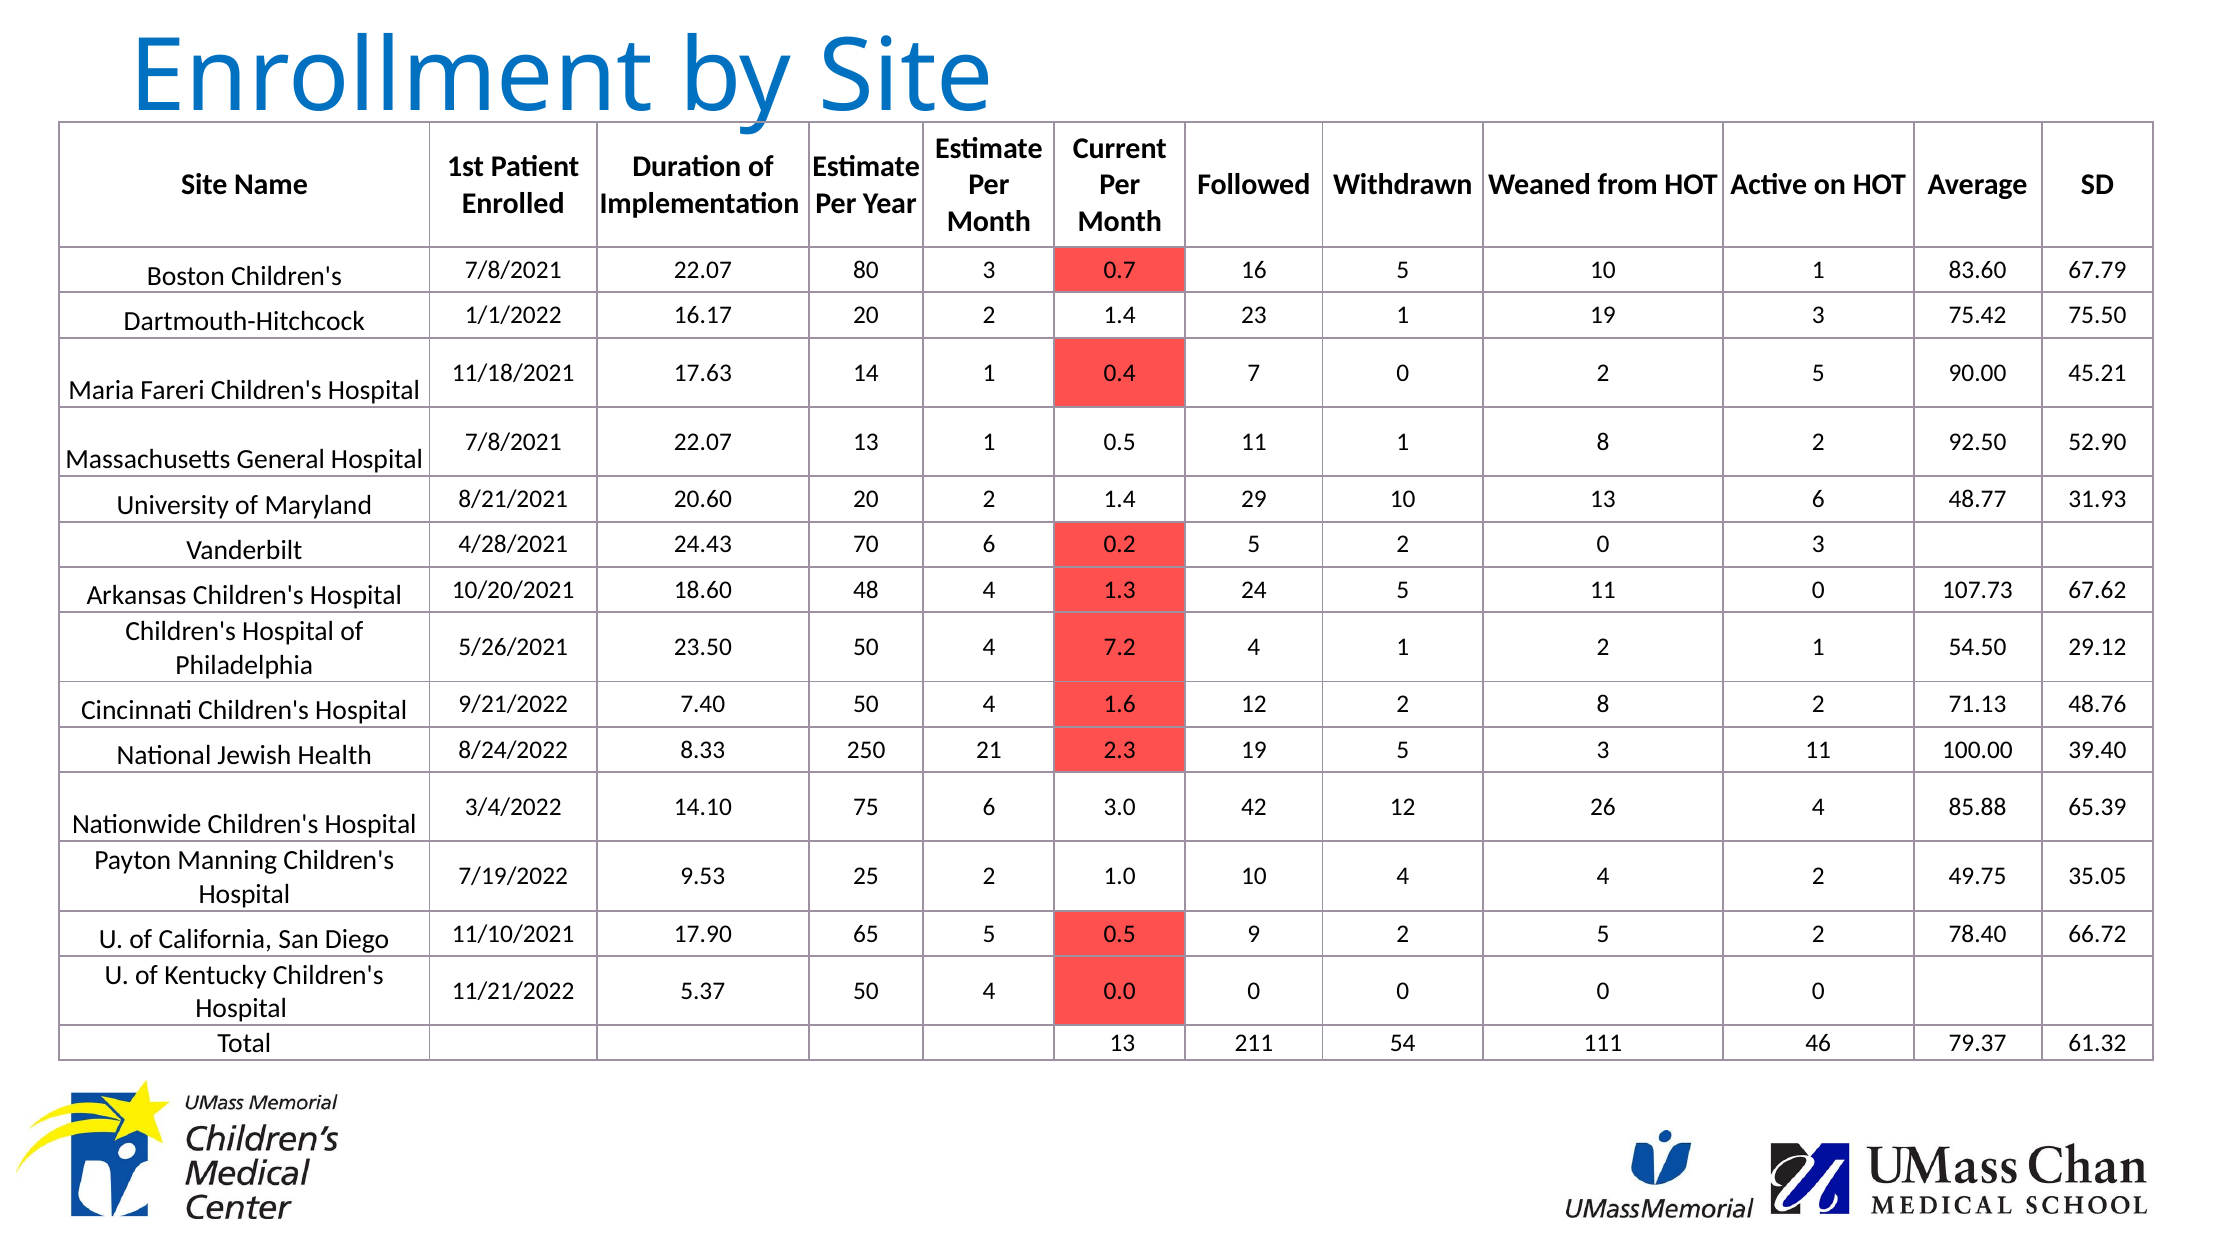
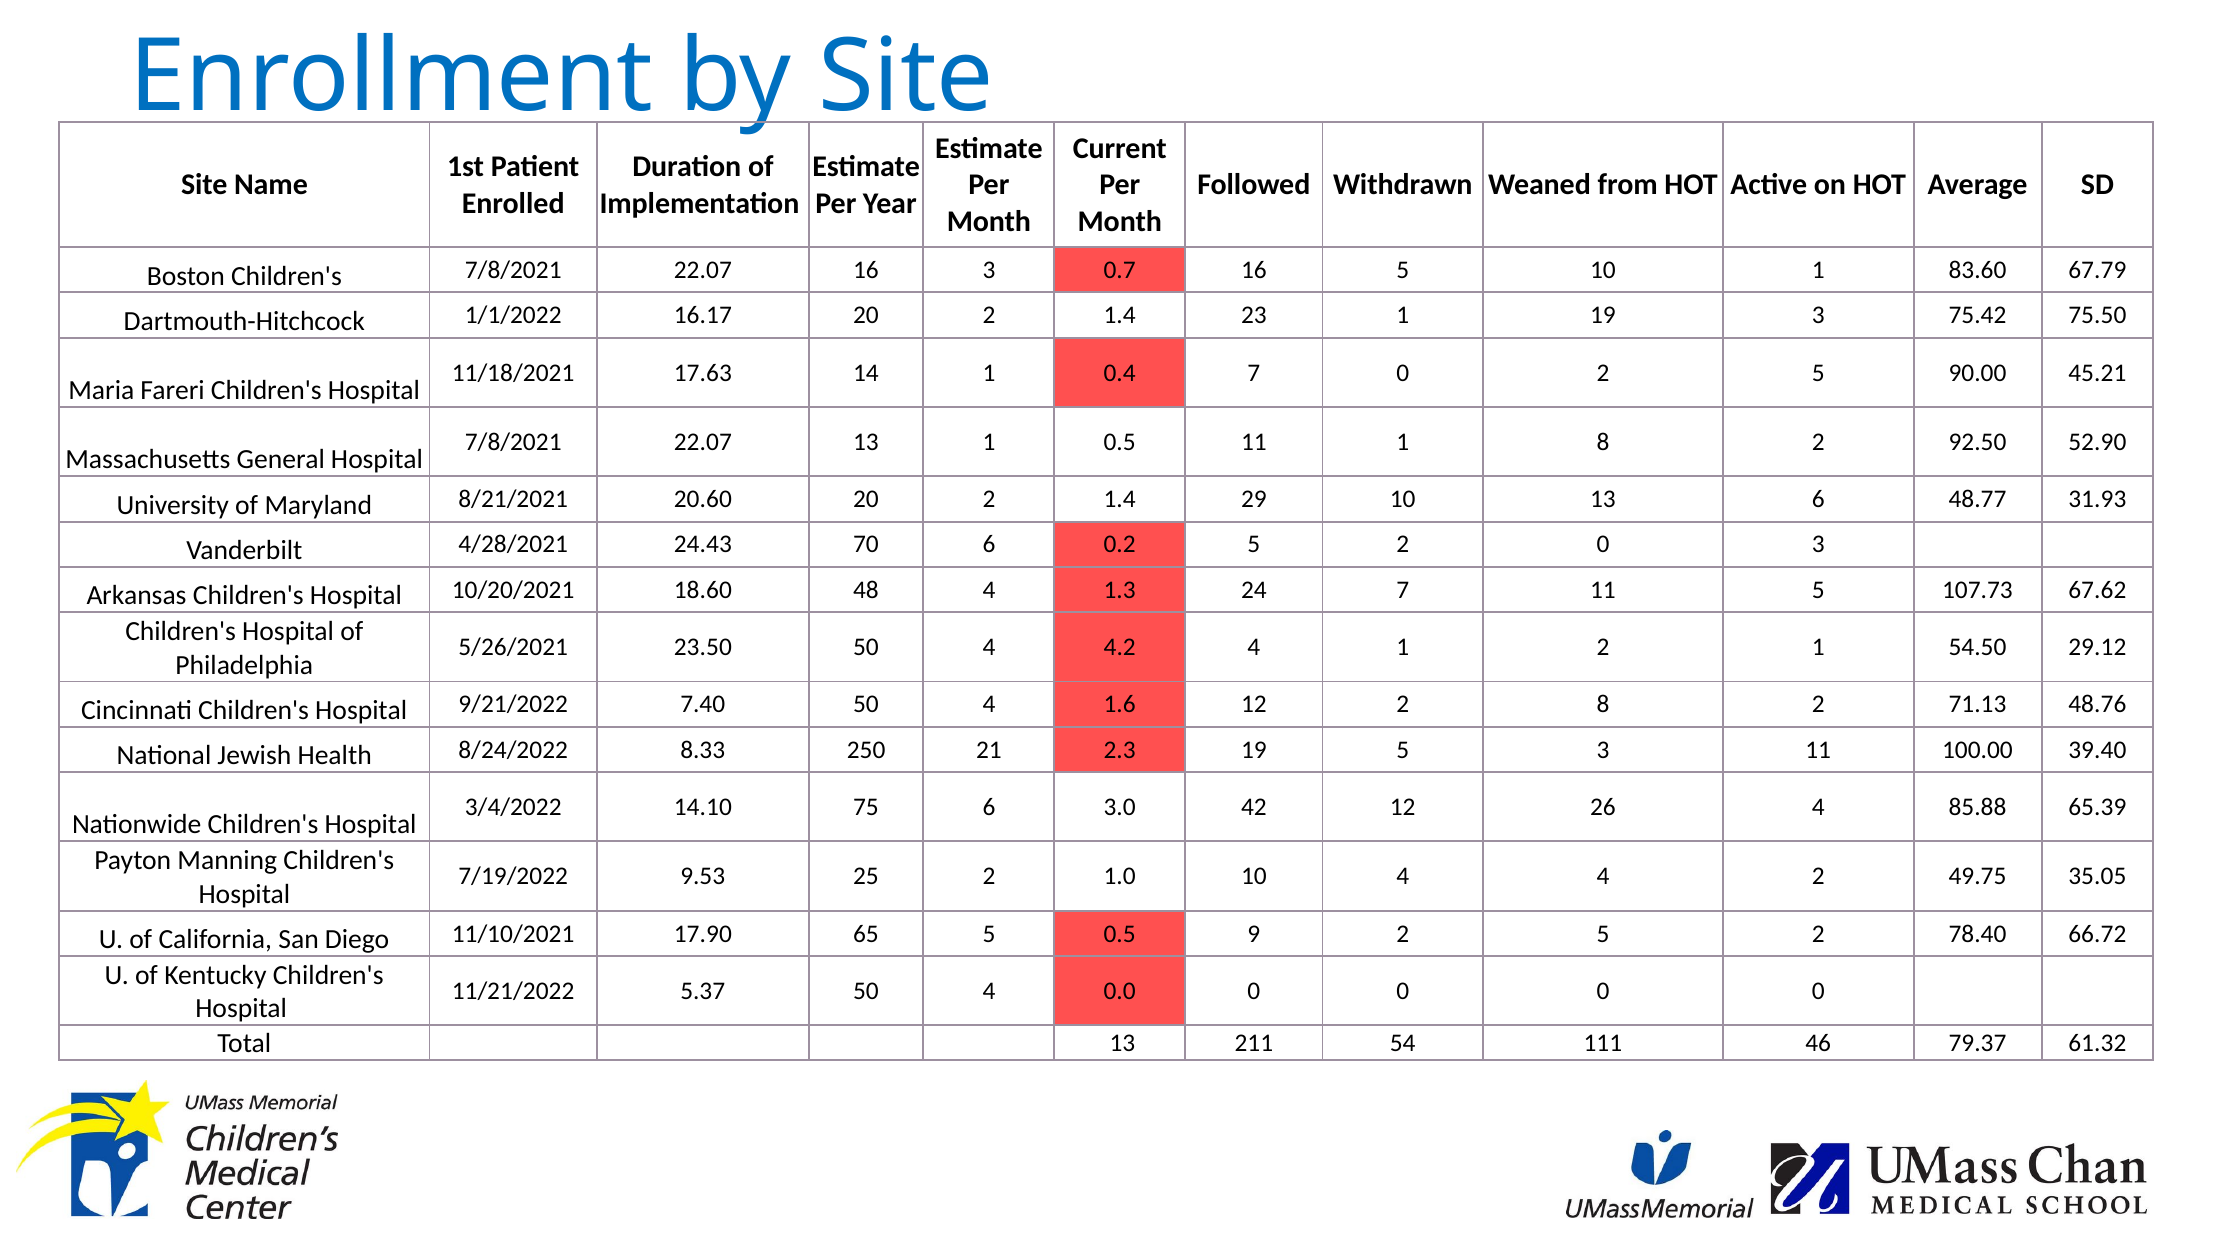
22.07 80: 80 -> 16 (866, 270)
24 5: 5 -> 7 (1403, 590)
11 0: 0 -> 5 (1818, 590)
7.2: 7.2 -> 4.2 (1120, 647)
